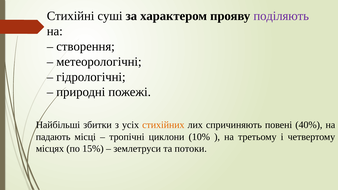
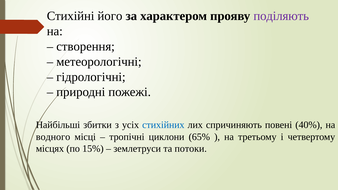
суші: суші -> його (110, 16)
стихійних colour: orange -> blue (163, 125)
падають: падають -> водного (53, 137)
10%: 10% -> 65% (199, 137)
